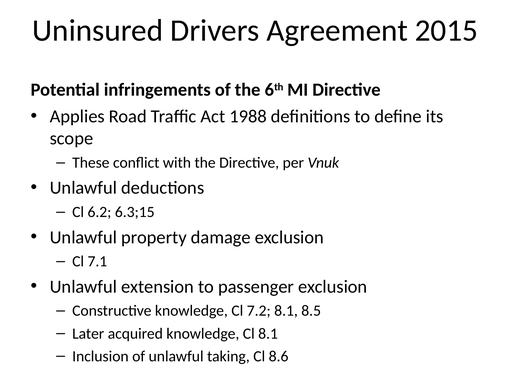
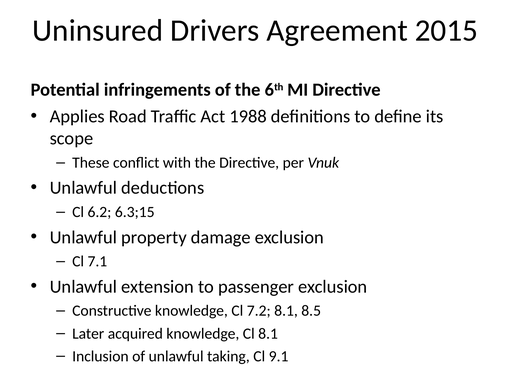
8.6: 8.6 -> 9.1 (279, 356)
